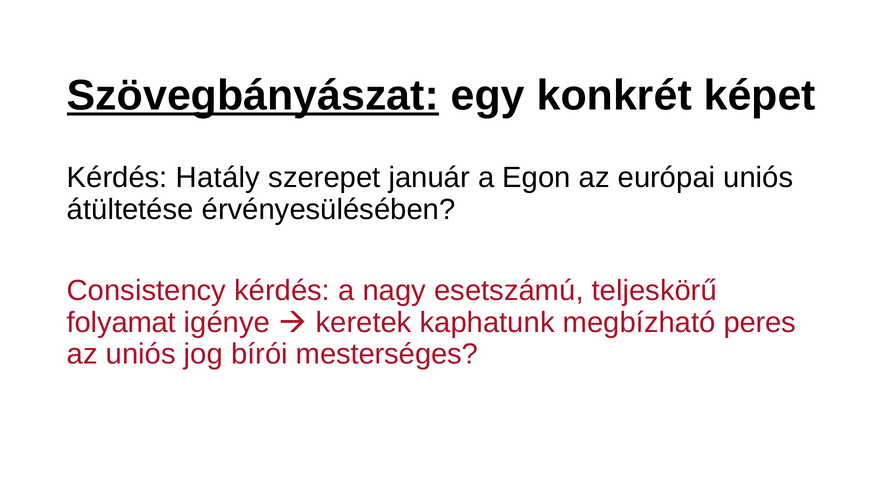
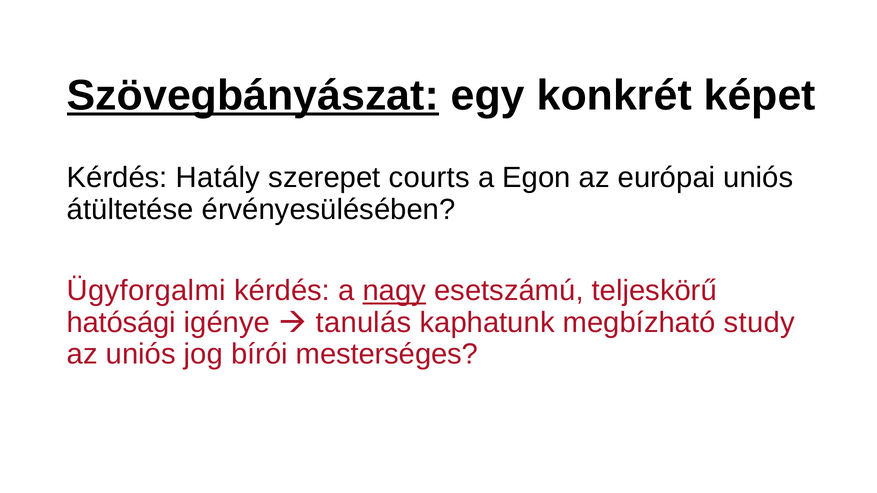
január: január -> courts (429, 178)
Consistency: Consistency -> Ügyforgalmi (146, 291)
nagy underline: none -> present (394, 291)
folyamat: folyamat -> hatósági (121, 323)
keretek: keretek -> tanulás (364, 323)
peres: peres -> study (759, 323)
